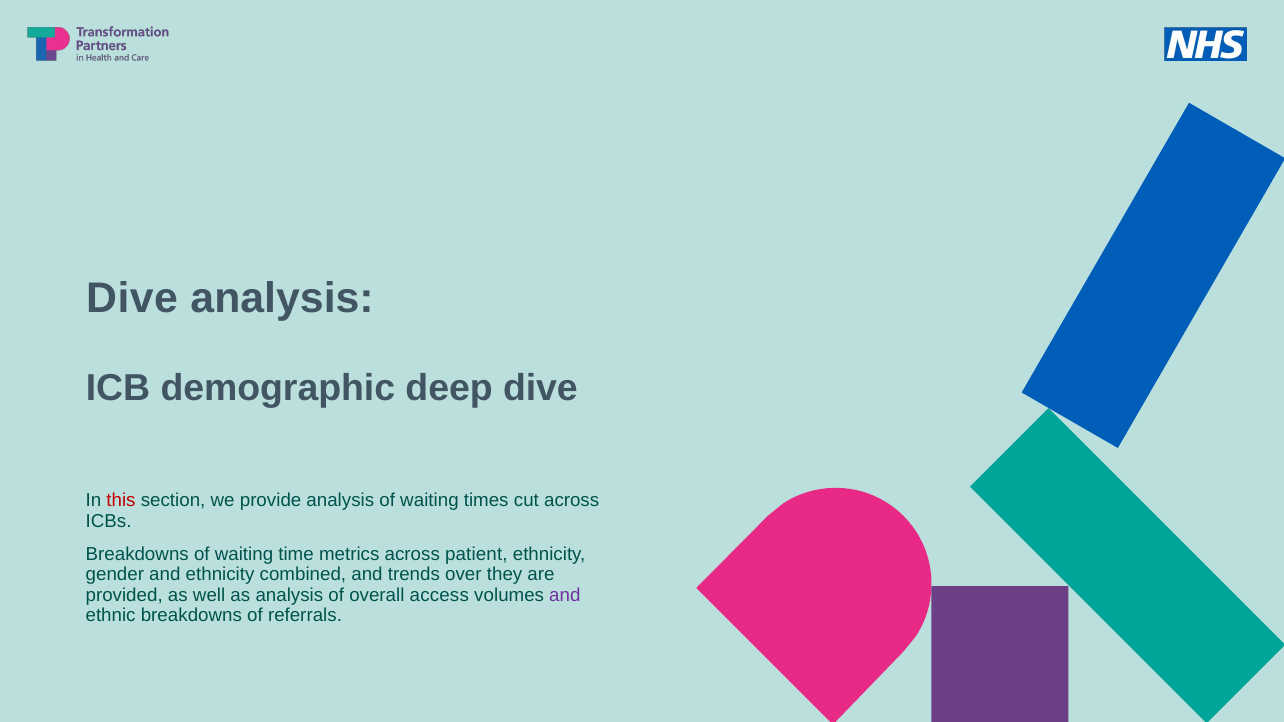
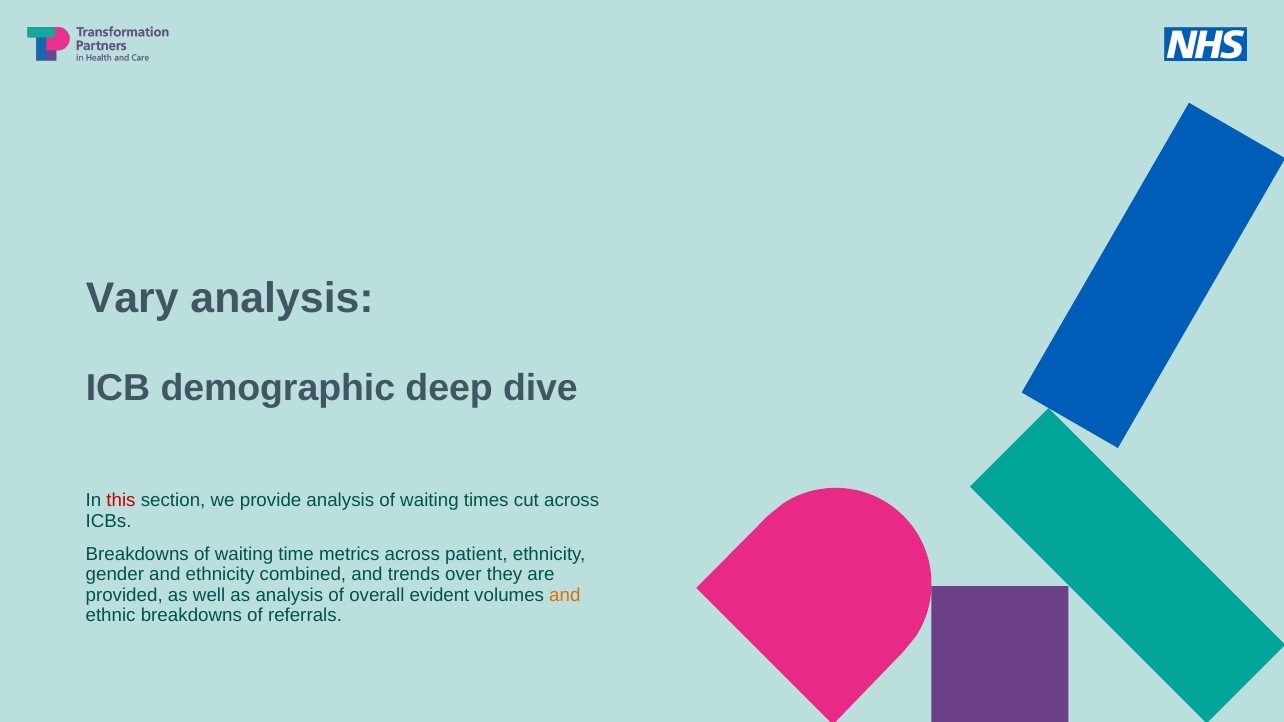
Dive: Dive -> Vary (132, 298)
access: access -> evident (439, 595)
and colour: purple -> orange (565, 595)
